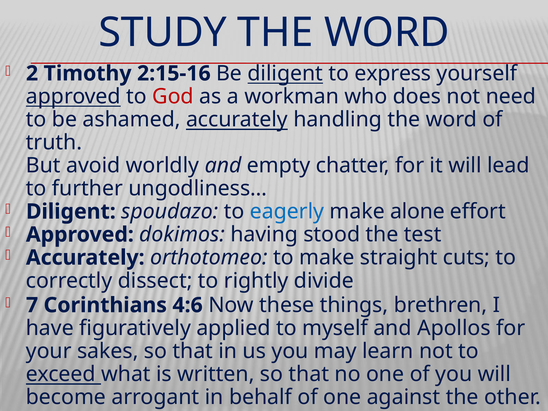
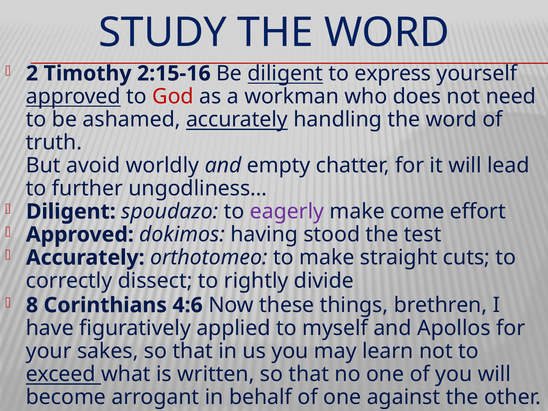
eagerly colour: blue -> purple (287, 212)
alone: alone -> come (417, 212)
7: 7 -> 8 (32, 305)
